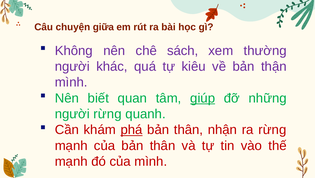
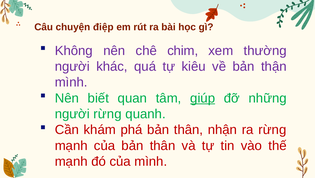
giữa: giữa -> điệp (103, 27)
sách: sách -> chim (183, 51)
phá underline: present -> none (131, 130)
